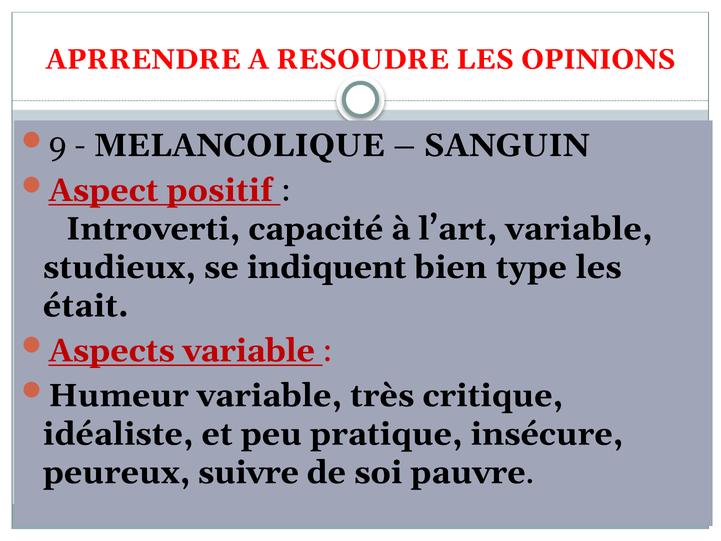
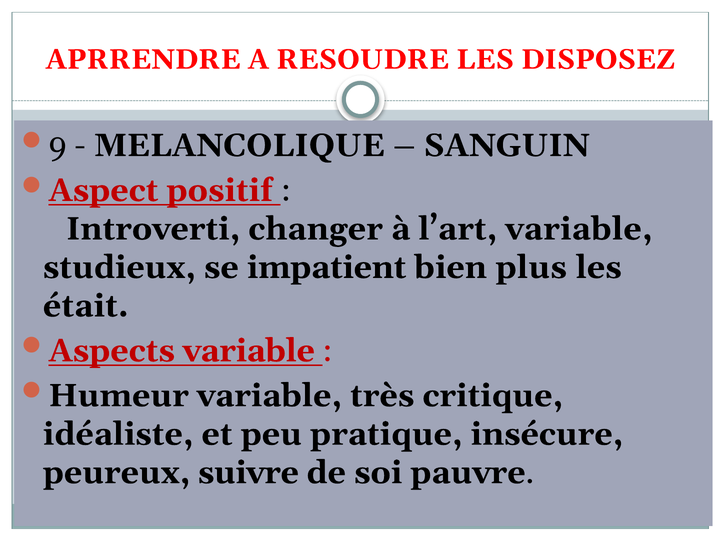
OPINIONS: OPINIONS -> DISPOSEZ (598, 59)
capacité: capacité -> changer (316, 229)
indiquent: indiquent -> impatient (327, 267)
type: type -> plus (531, 267)
